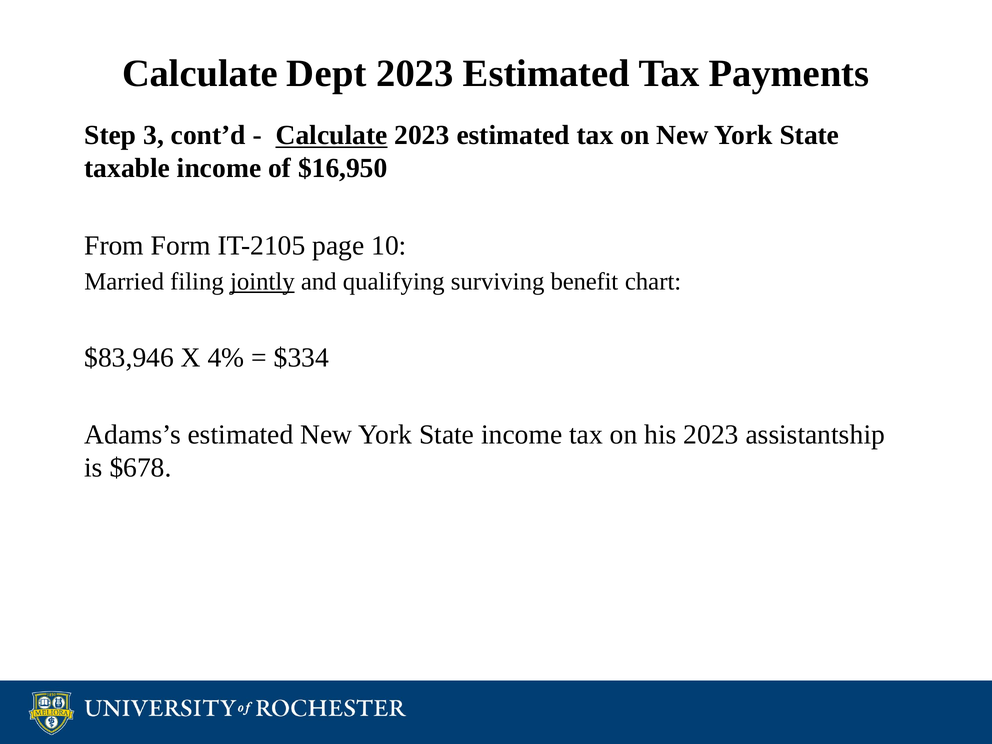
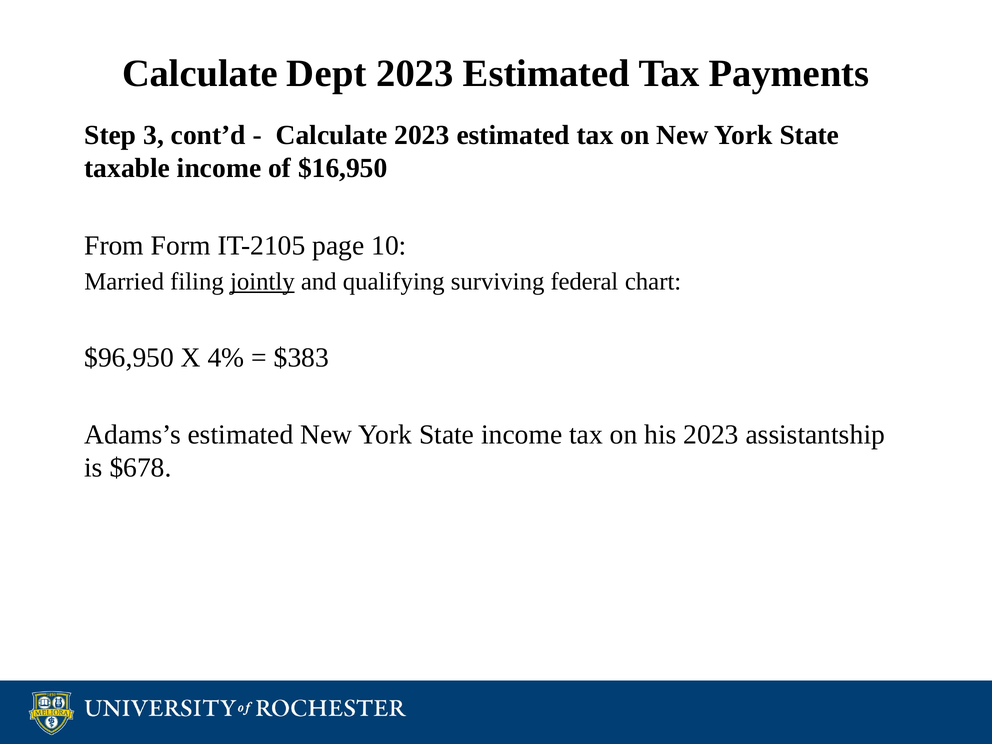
Calculate underline: present -> none (332, 135)
benefit: benefit -> federal (584, 282)
$83,946: $83,946 -> $96,950 (129, 357)
$334: $334 -> $383 (301, 357)
